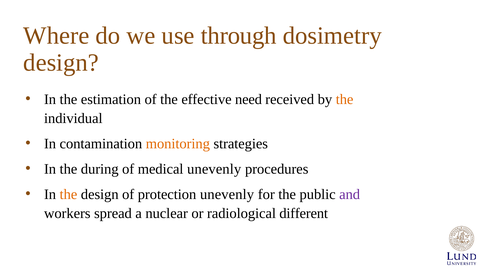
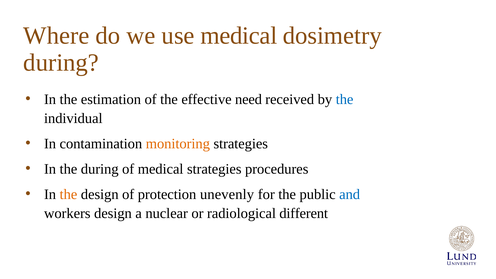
use through: through -> medical (239, 36)
design: design -> during (61, 63)
the colour: orange -> blue (345, 99)
medical unevenly: unevenly -> strategies (214, 169)
and colour: purple -> blue (350, 194)
workers spread: spread -> design (113, 213)
